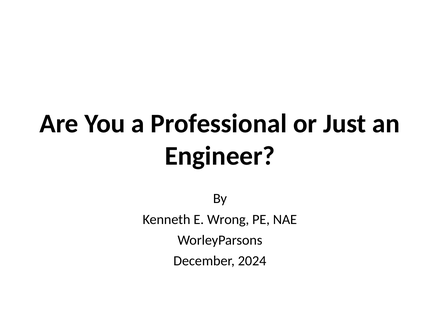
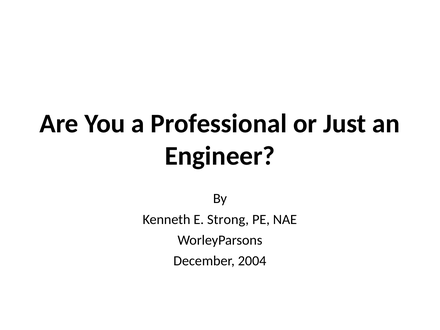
Wrong: Wrong -> Strong (228, 219)
2024: 2024 -> 2004 (252, 261)
